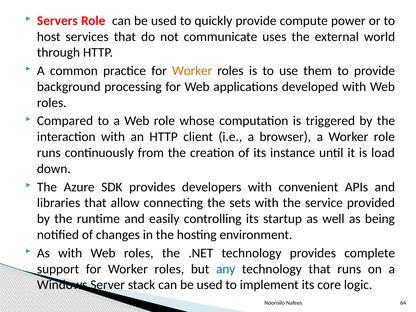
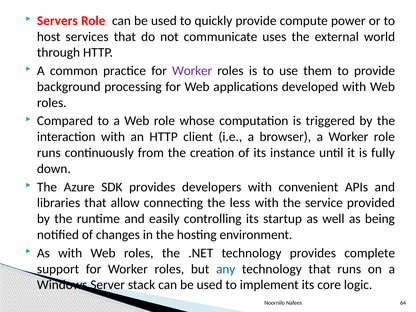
Worker colour: orange -> purple (192, 71)
load: load -> fully (383, 153)
sets: sets -> less (240, 203)
